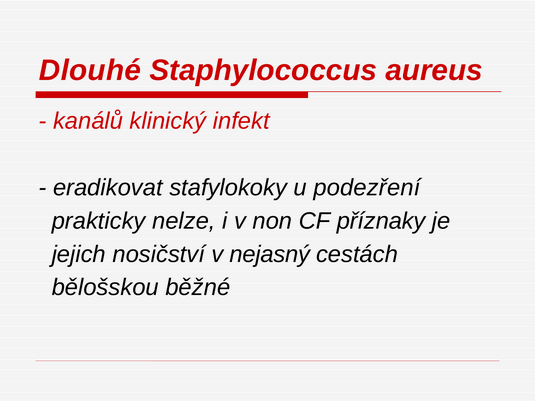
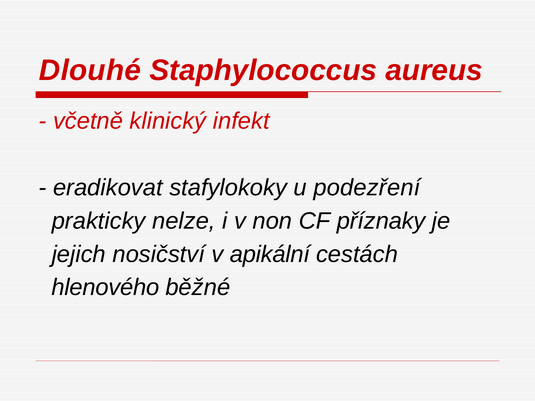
kanálů: kanálů -> včetně (88, 121)
nejasný: nejasný -> apikální (270, 254)
bělošskou: bělošskou -> hlenového (105, 288)
